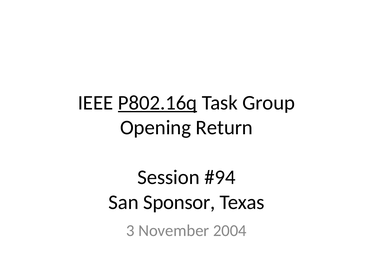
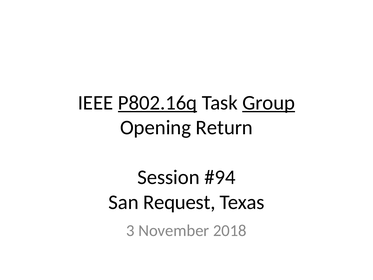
Group underline: none -> present (269, 103)
Sponsor: Sponsor -> Request (179, 202)
2004: 2004 -> 2018 (230, 231)
